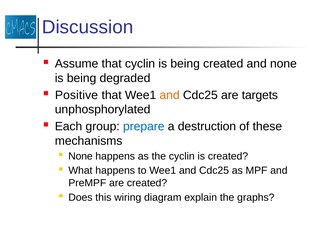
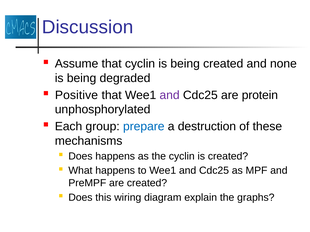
and colour: orange -> purple (170, 95)
targets: targets -> protein (260, 95)
None: None -> Does (80, 156)
